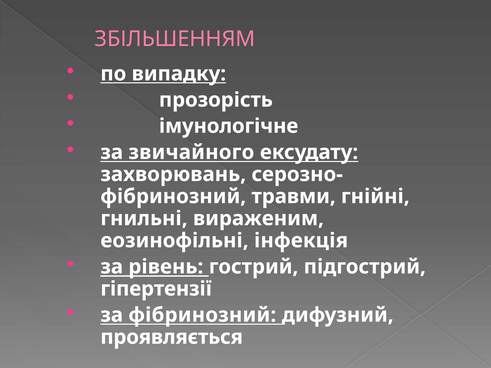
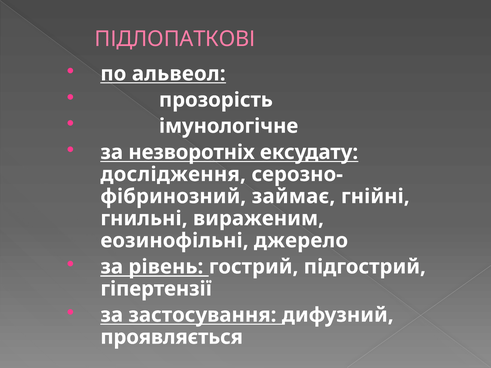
ЗБІЛЬШЕННЯМ: ЗБІЛЬШЕННЯМ -> ПІДЛОПАТКОВІ (175, 39)
випадку: випадку -> альвеол (179, 74)
звичайного: звичайного -> незворотніх (192, 152)
захворювань: захворювань -> дослідження (173, 174)
травми: травми -> займає (293, 197)
інфекція: інфекція -> джерело (301, 241)
за фібринозний: фібринозний -> застосування (202, 315)
